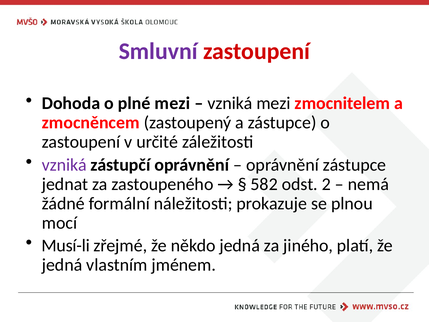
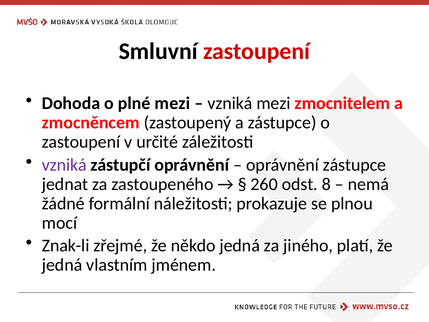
Smluvní colour: purple -> black (158, 51)
582: 582 -> 260 (264, 184)
2: 2 -> 8 (326, 184)
Musí-li: Musí-li -> Znak-li (66, 245)
